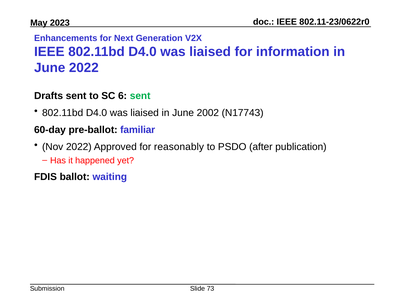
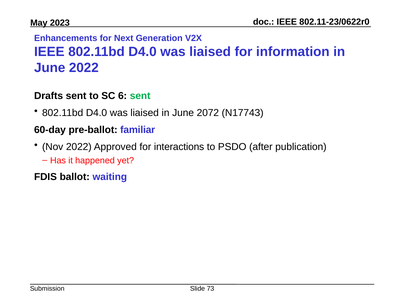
2002: 2002 -> 2072 (208, 113)
reasonably: reasonably -> interactions (179, 147)
